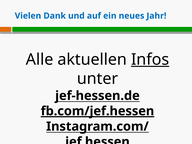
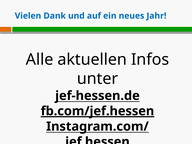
Infos underline: present -> none (150, 59)
